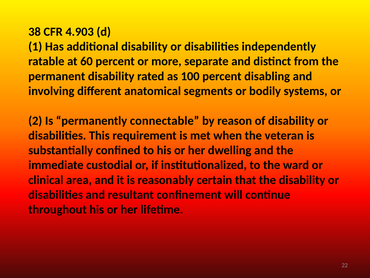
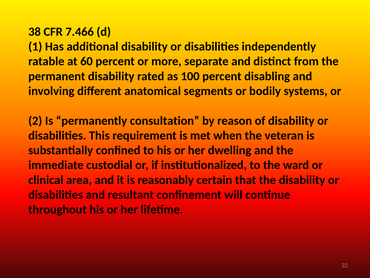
4.903: 4.903 -> 7.466 (80, 32)
connectable: connectable -> consultation (165, 120)
